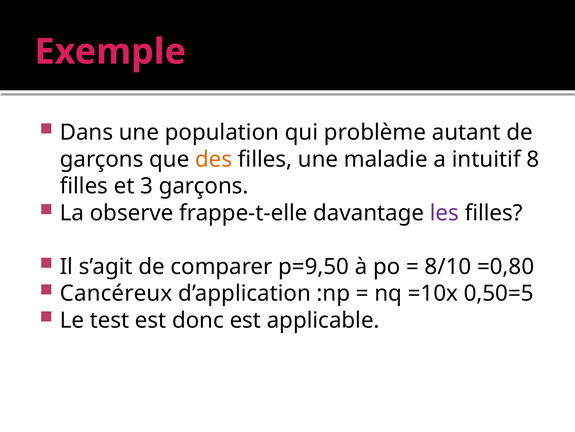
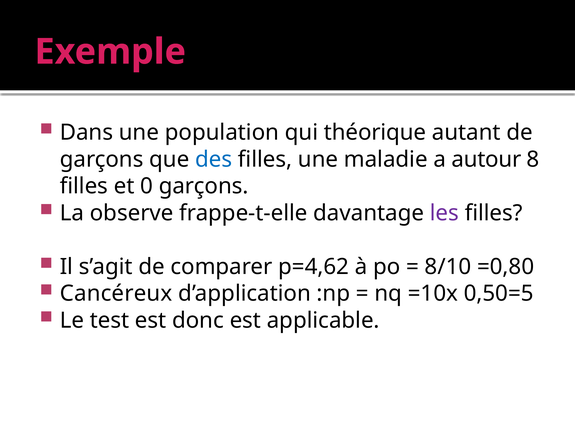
problème: problème -> théorique (375, 132)
des colour: orange -> blue (214, 159)
intuitif: intuitif -> autour (486, 159)
3: 3 -> 0 (147, 186)
p=9,50: p=9,50 -> p=4,62 (314, 266)
